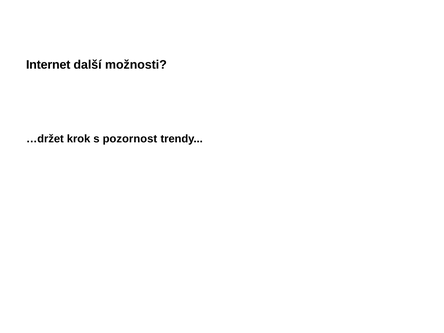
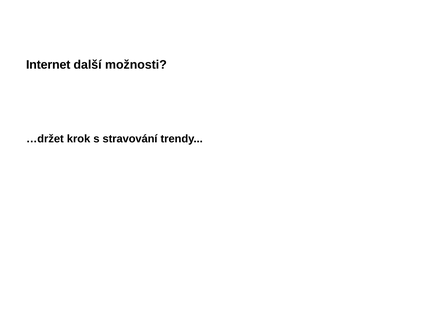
pozornost: pozornost -> stravování (130, 139)
